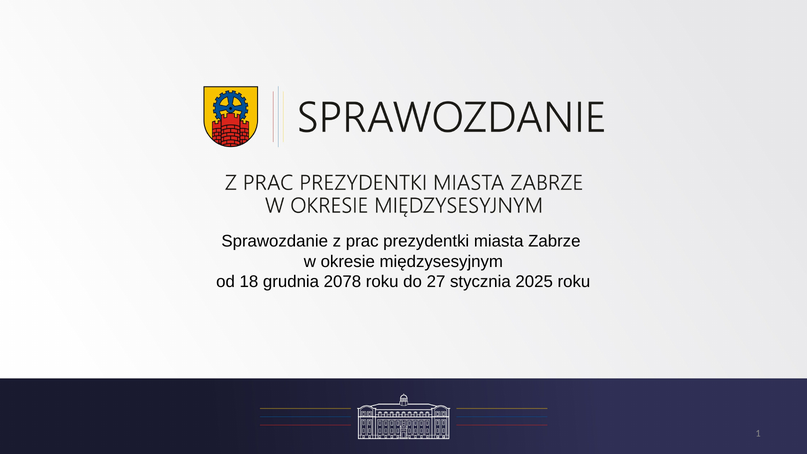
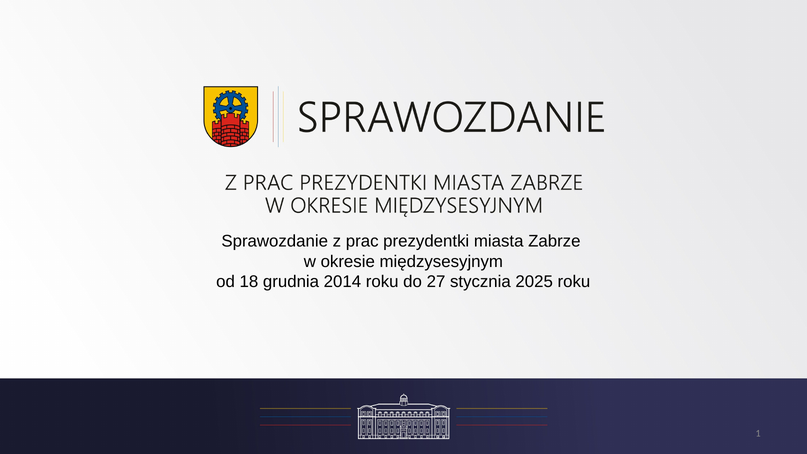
2078: 2078 -> 2014 (342, 282)
